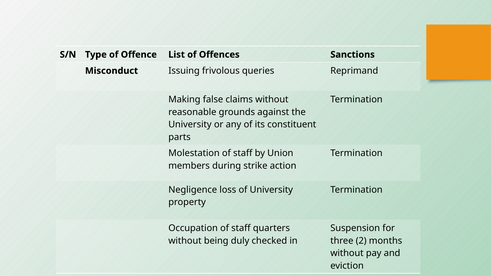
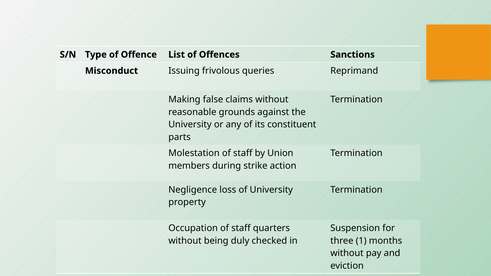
2: 2 -> 1 (361, 241)
